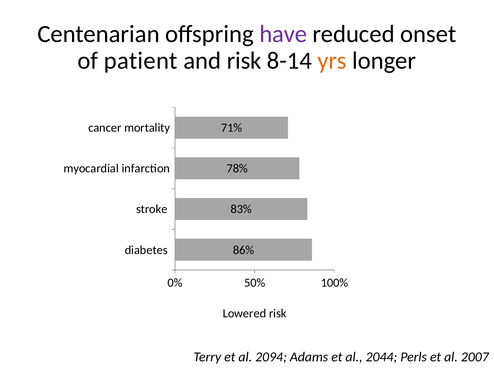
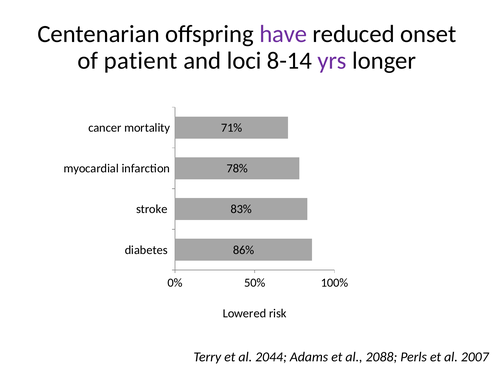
and risk: risk -> loci (244, 61)
yrs colour: orange -> purple (332, 61)
2094: 2094 -> 2044 (271, 357)
2044: 2044 -> 2088 (381, 357)
